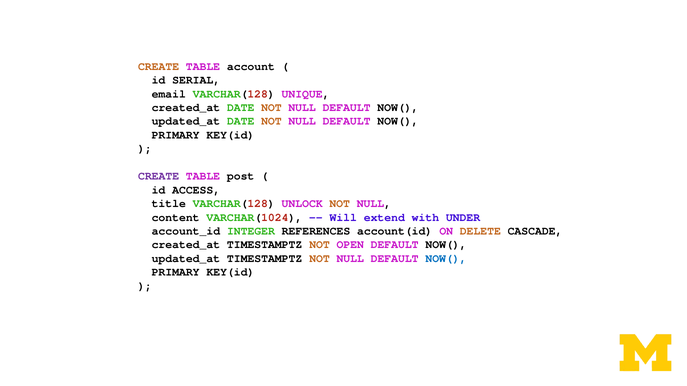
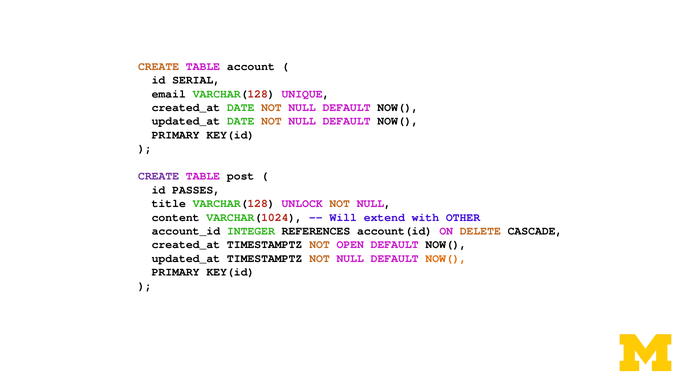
ACCESS: ACCESS -> PASSES (196, 190)
UNDER: UNDER -> OTHER (463, 217)
NOW( colour: blue -> orange (446, 259)
